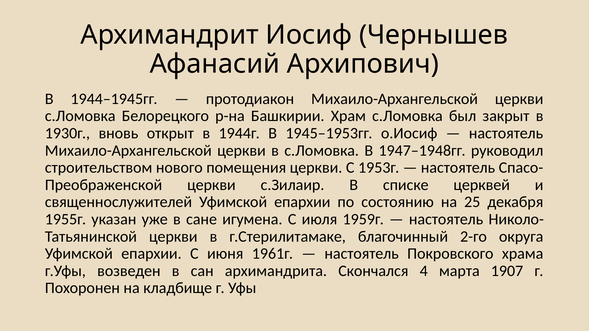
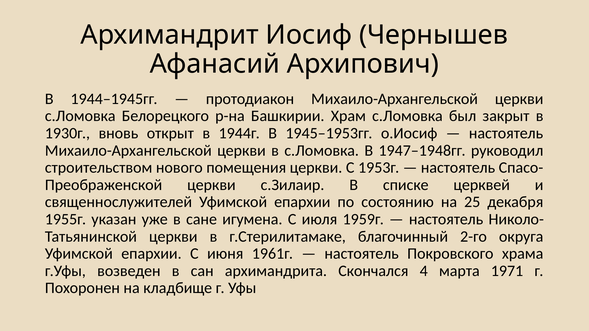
1907: 1907 -> 1971 (507, 271)
